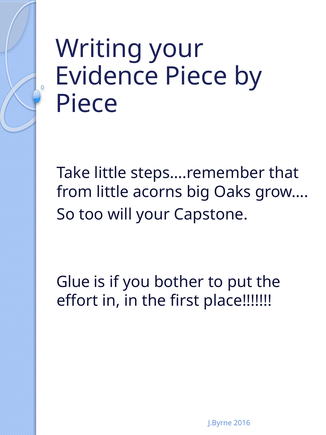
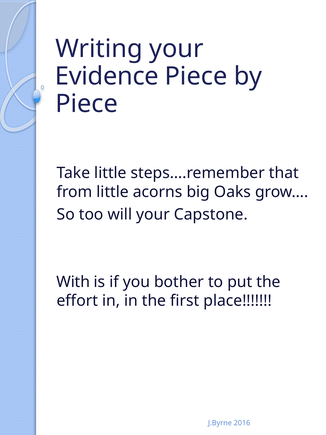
Glue: Glue -> With (73, 282)
